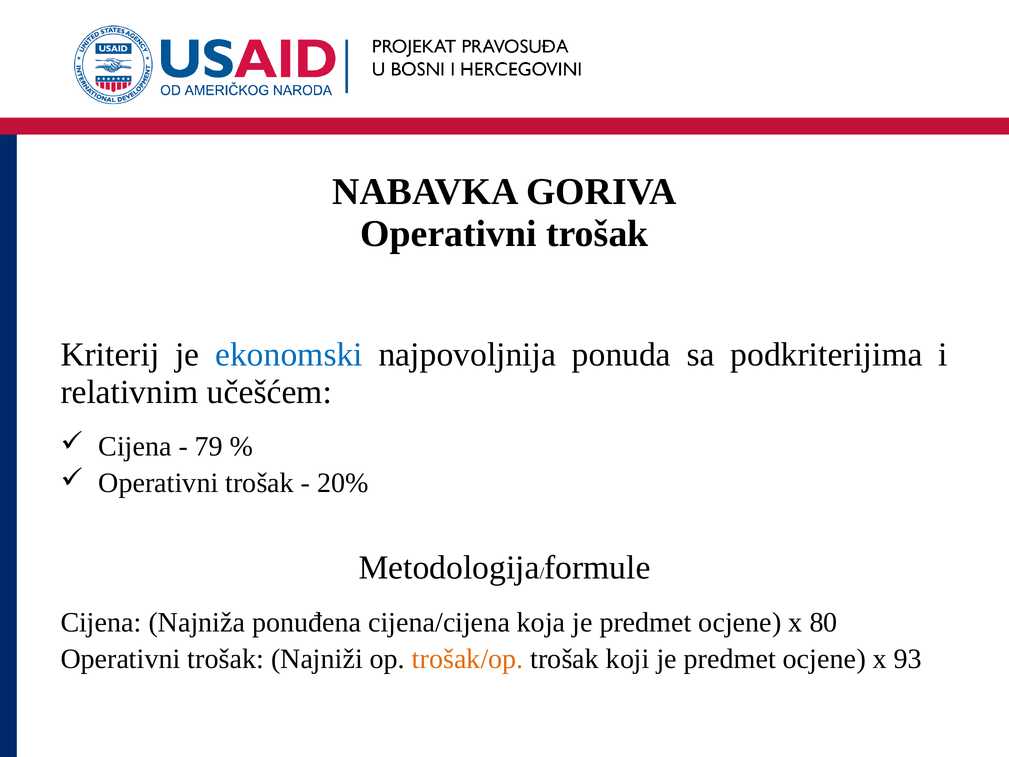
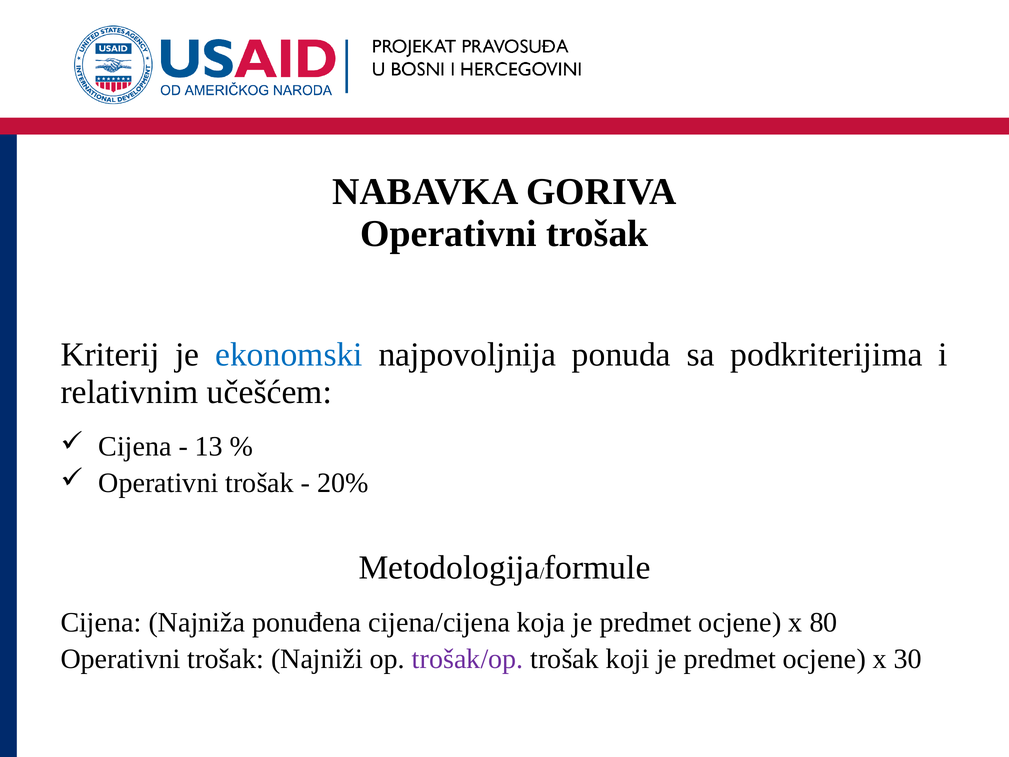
79: 79 -> 13 (209, 446)
trošak/op colour: orange -> purple (468, 659)
93: 93 -> 30 (908, 659)
